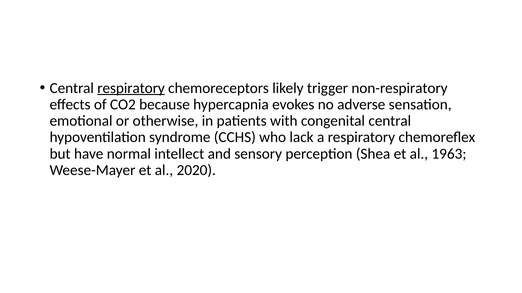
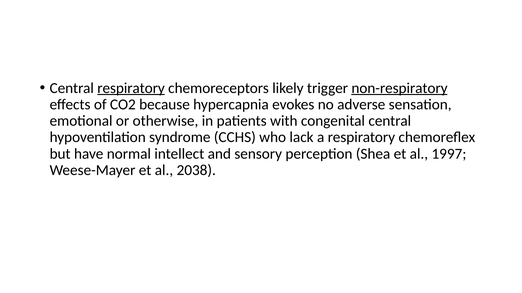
non-respiratory underline: none -> present (400, 88)
1963: 1963 -> 1997 (449, 154)
2020: 2020 -> 2038 (196, 170)
